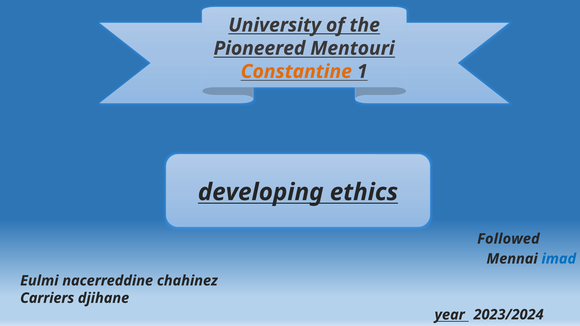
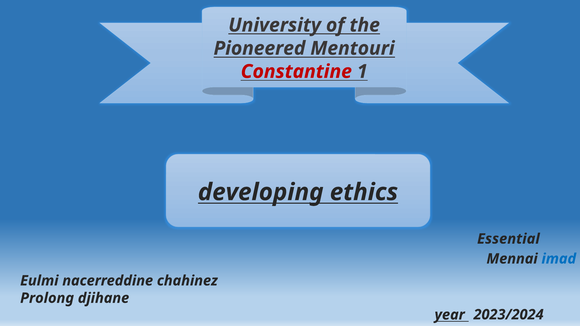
Constantine colour: orange -> red (296, 72)
Followed: Followed -> Essential (508, 239)
Carriers: Carriers -> Prolong (47, 298)
